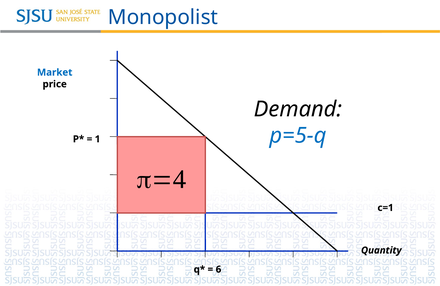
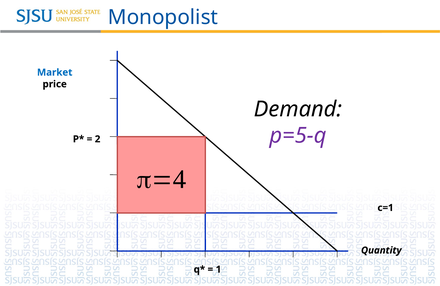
p=5-q colour: blue -> purple (298, 136)
1: 1 -> 2 (98, 139)
6: 6 -> 1 (219, 269)
